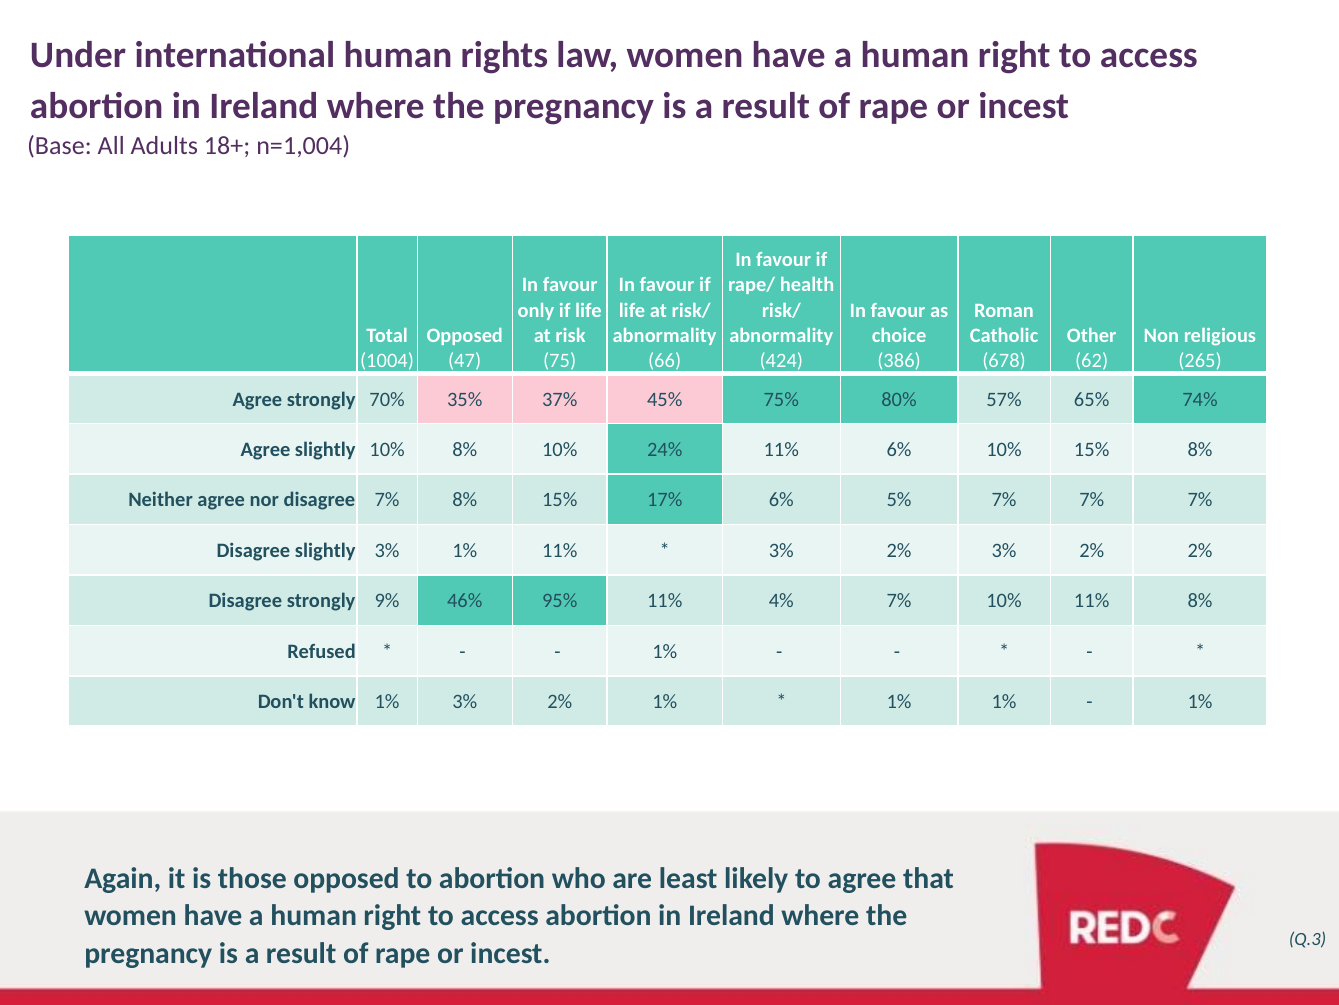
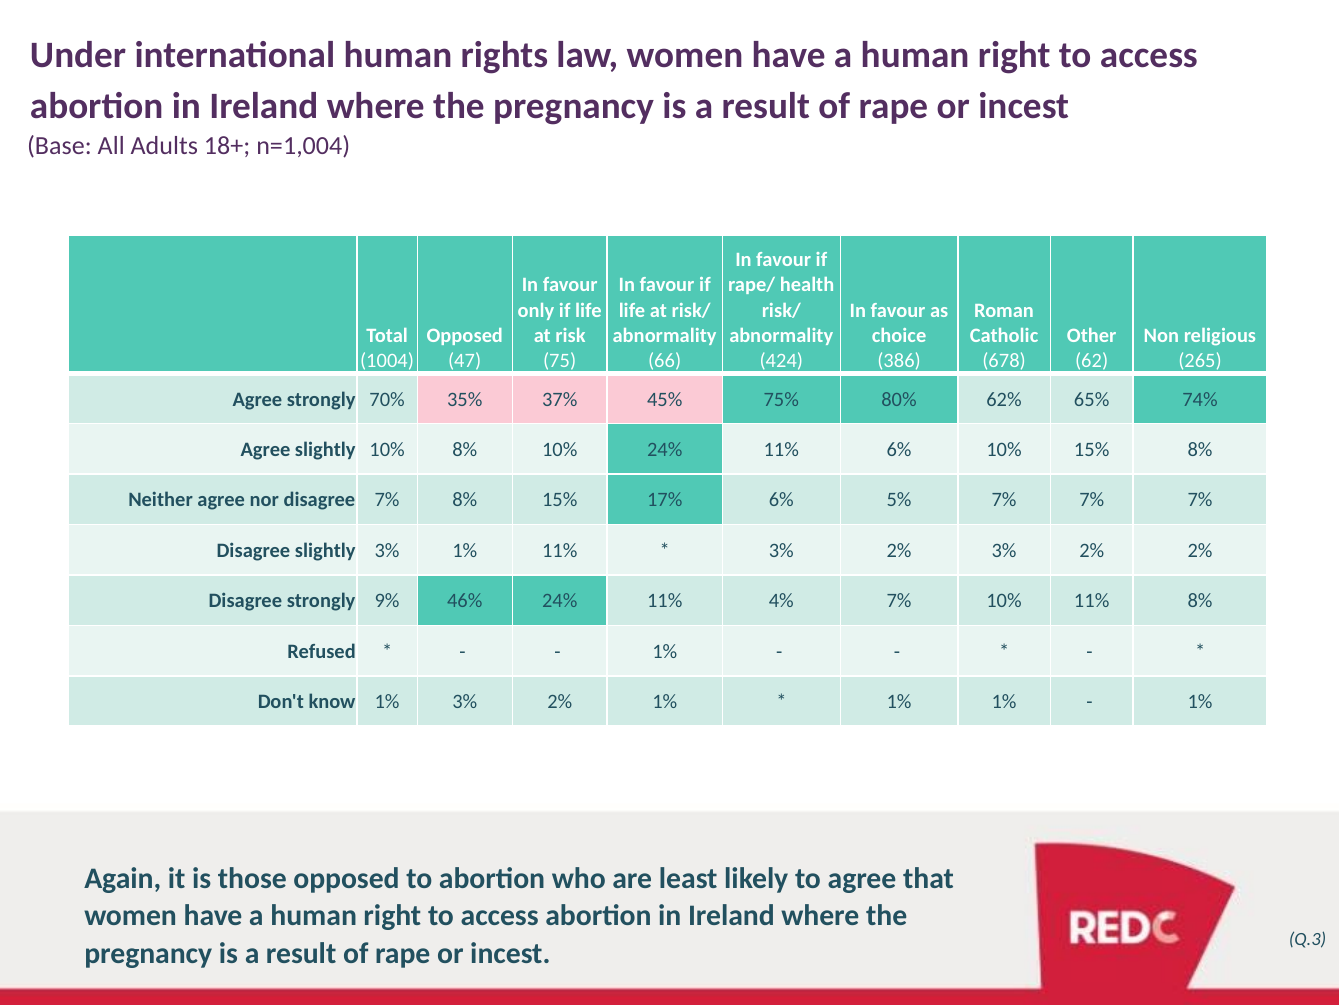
57%: 57% -> 62% (1004, 399)
46% 95%: 95% -> 24% (560, 601)
